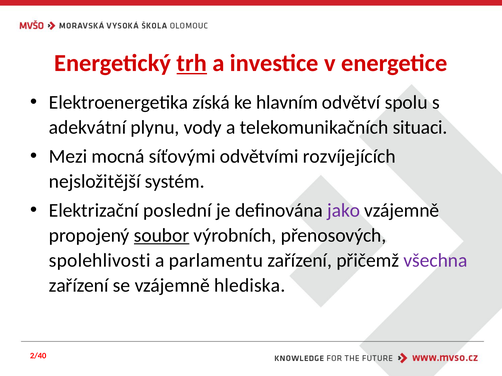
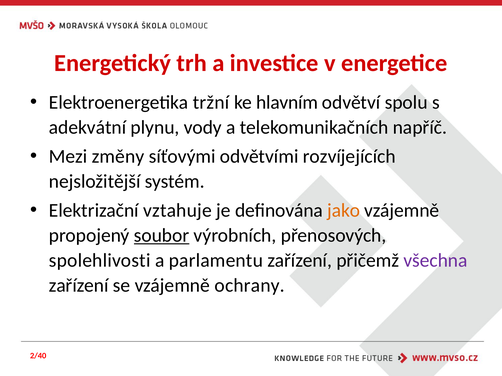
trh underline: present -> none (192, 63)
získá: získá -> tržní (211, 102)
situaci: situaci -> napříč (420, 127)
mocná: mocná -> změny (118, 157)
poslední: poslední -> vztahuje (177, 211)
jako colour: purple -> orange (344, 211)
hlediska: hlediska -> ochrany (250, 286)
